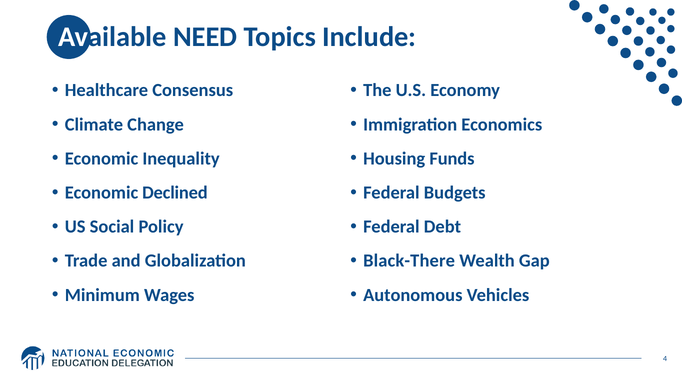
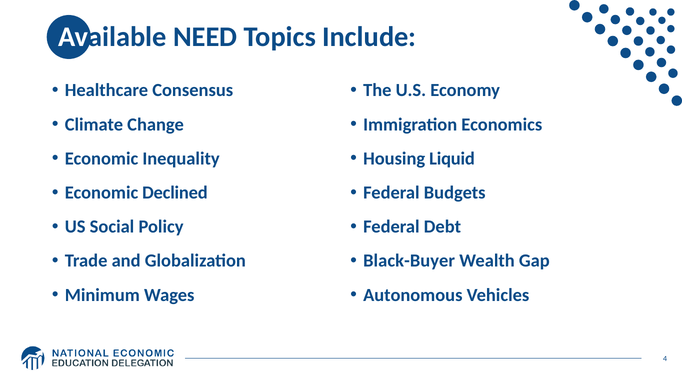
Funds: Funds -> Liquid (452, 159)
Black-There: Black-There -> Black-Buyer (409, 261)
